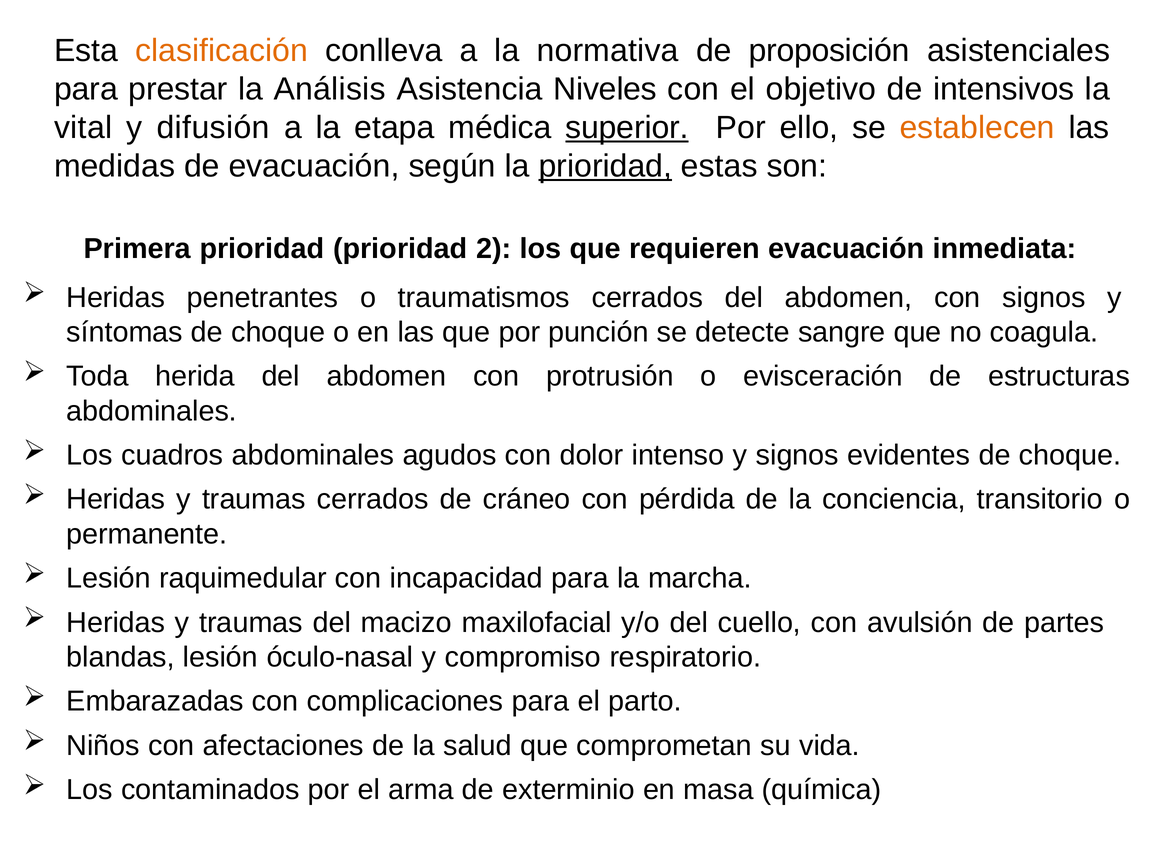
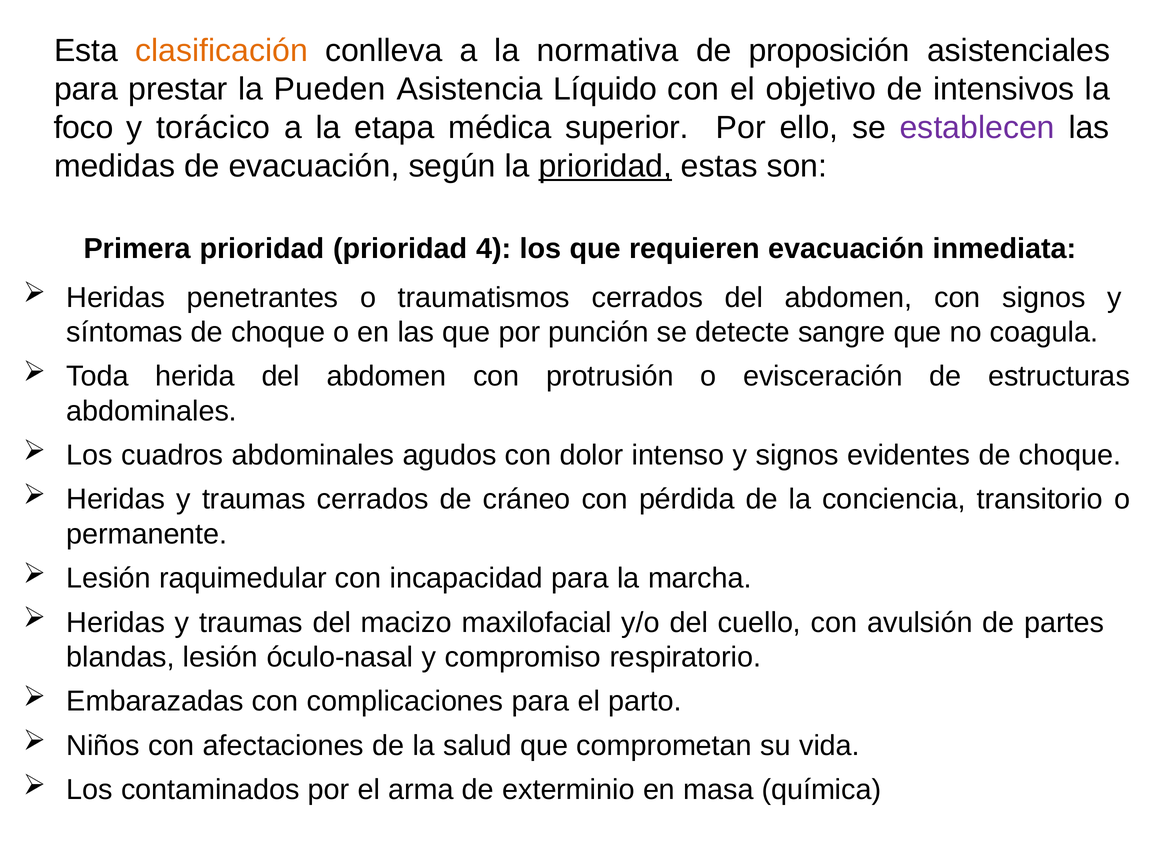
Análisis: Análisis -> Pueden (330, 89)
Niveles: Niveles -> Líquido (605, 89)
vital: vital -> foco (84, 128)
difusión: difusión -> torácico (213, 128)
superior underline: present -> none (627, 128)
establecen colour: orange -> purple (977, 128)
2: 2 -> 4 (494, 248)
